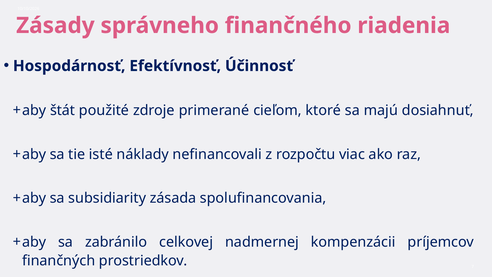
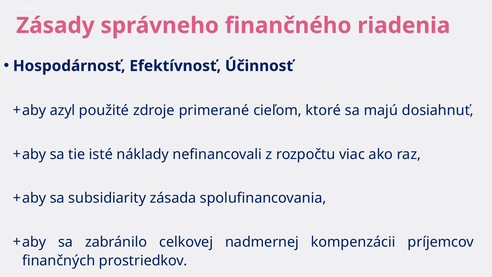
štát: štát -> azyl (63, 110)
